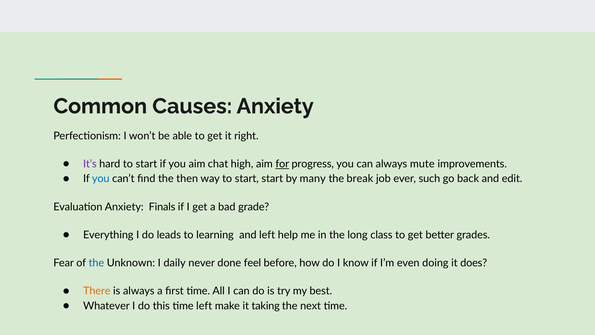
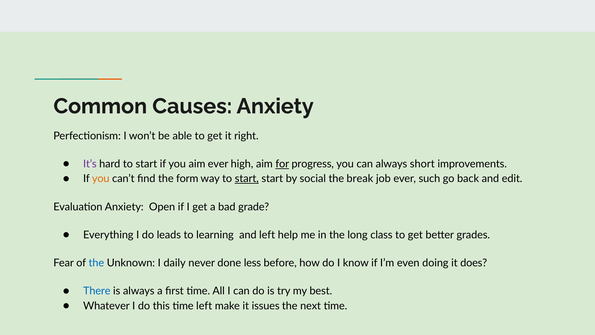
aim chat: chat -> ever (218, 164)
mute: mute -> short (422, 164)
you colour: blue -> orange (101, 179)
then: then -> form (187, 179)
start underline: none -> present (247, 179)
many: many -> social (313, 179)
Finals: Finals -> Open (162, 207)
feel: feel -> less (252, 263)
There colour: orange -> blue (97, 291)
taking: taking -> issues (266, 306)
